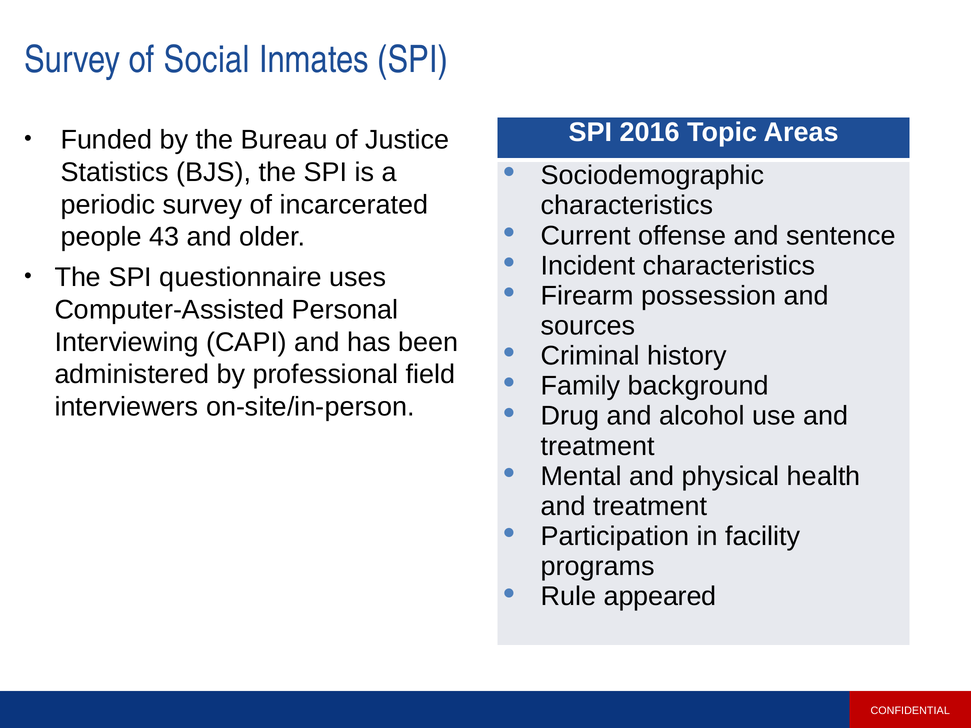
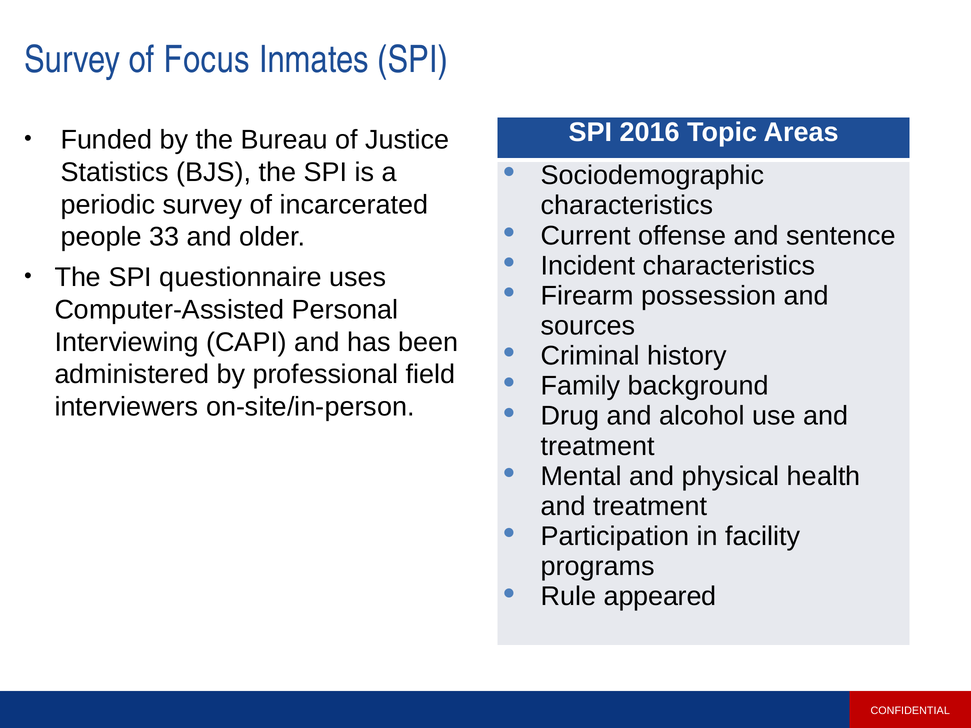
Social: Social -> Focus (207, 60)
43: 43 -> 33 (164, 237)
